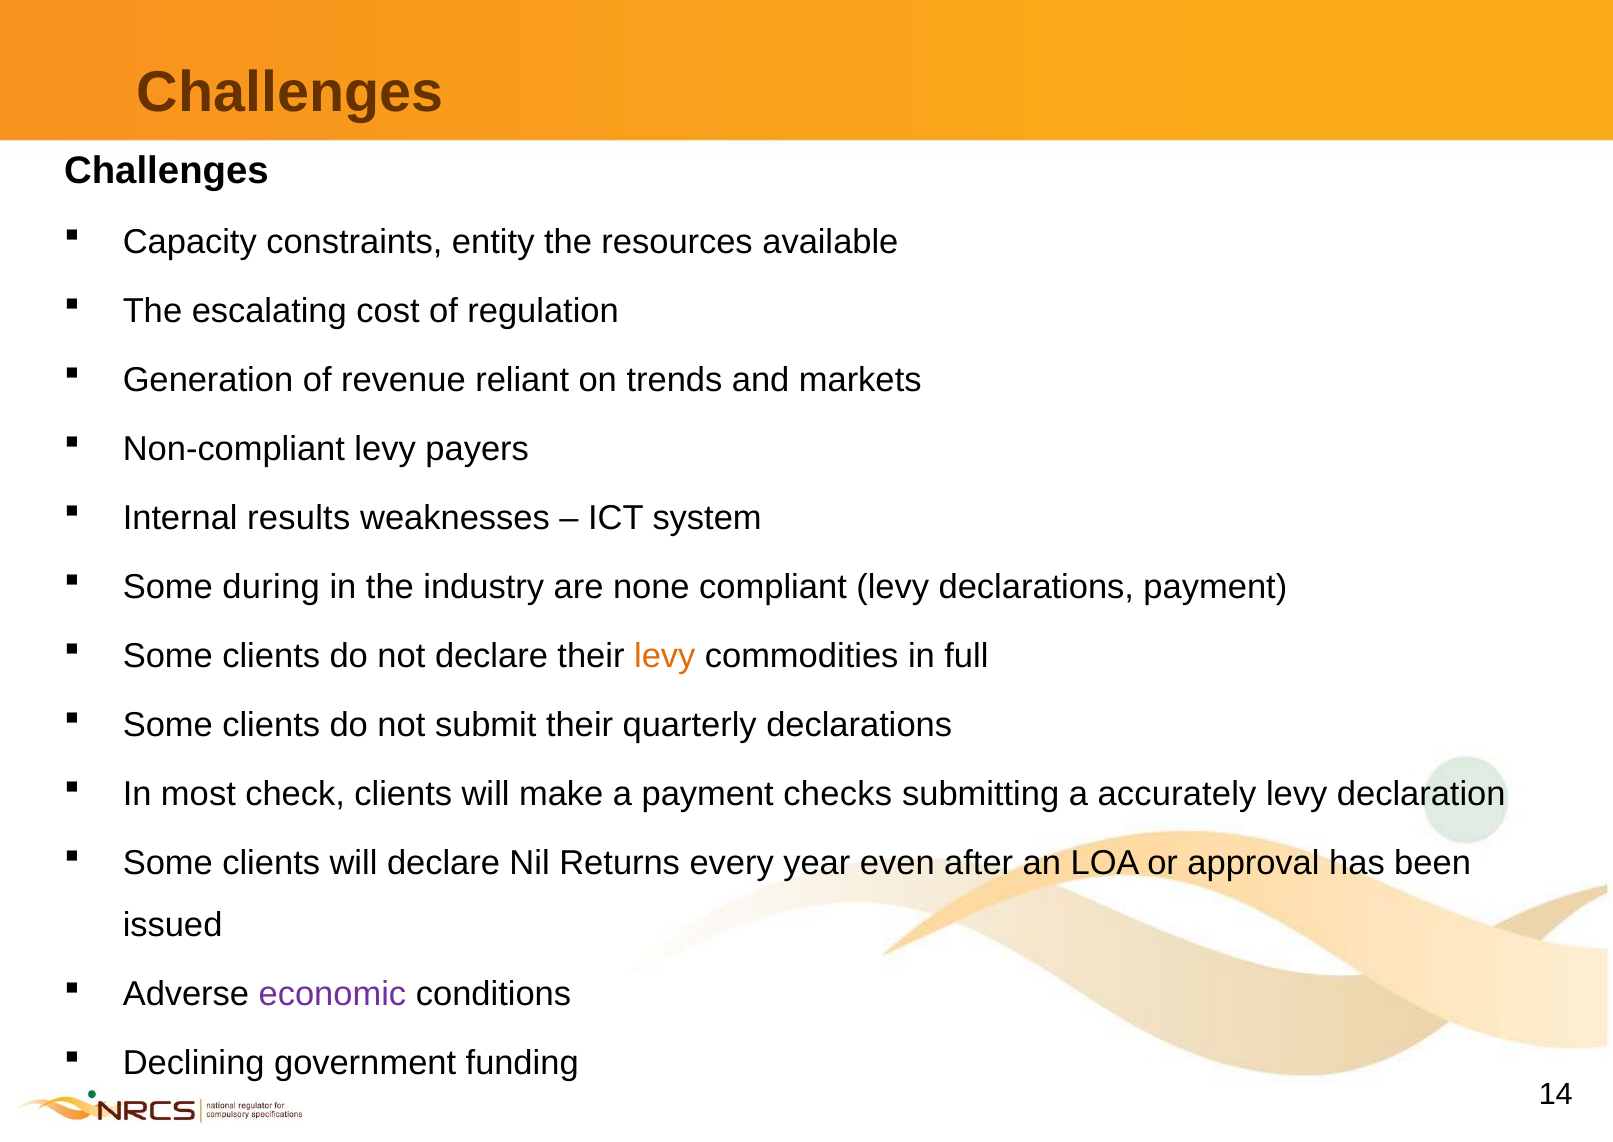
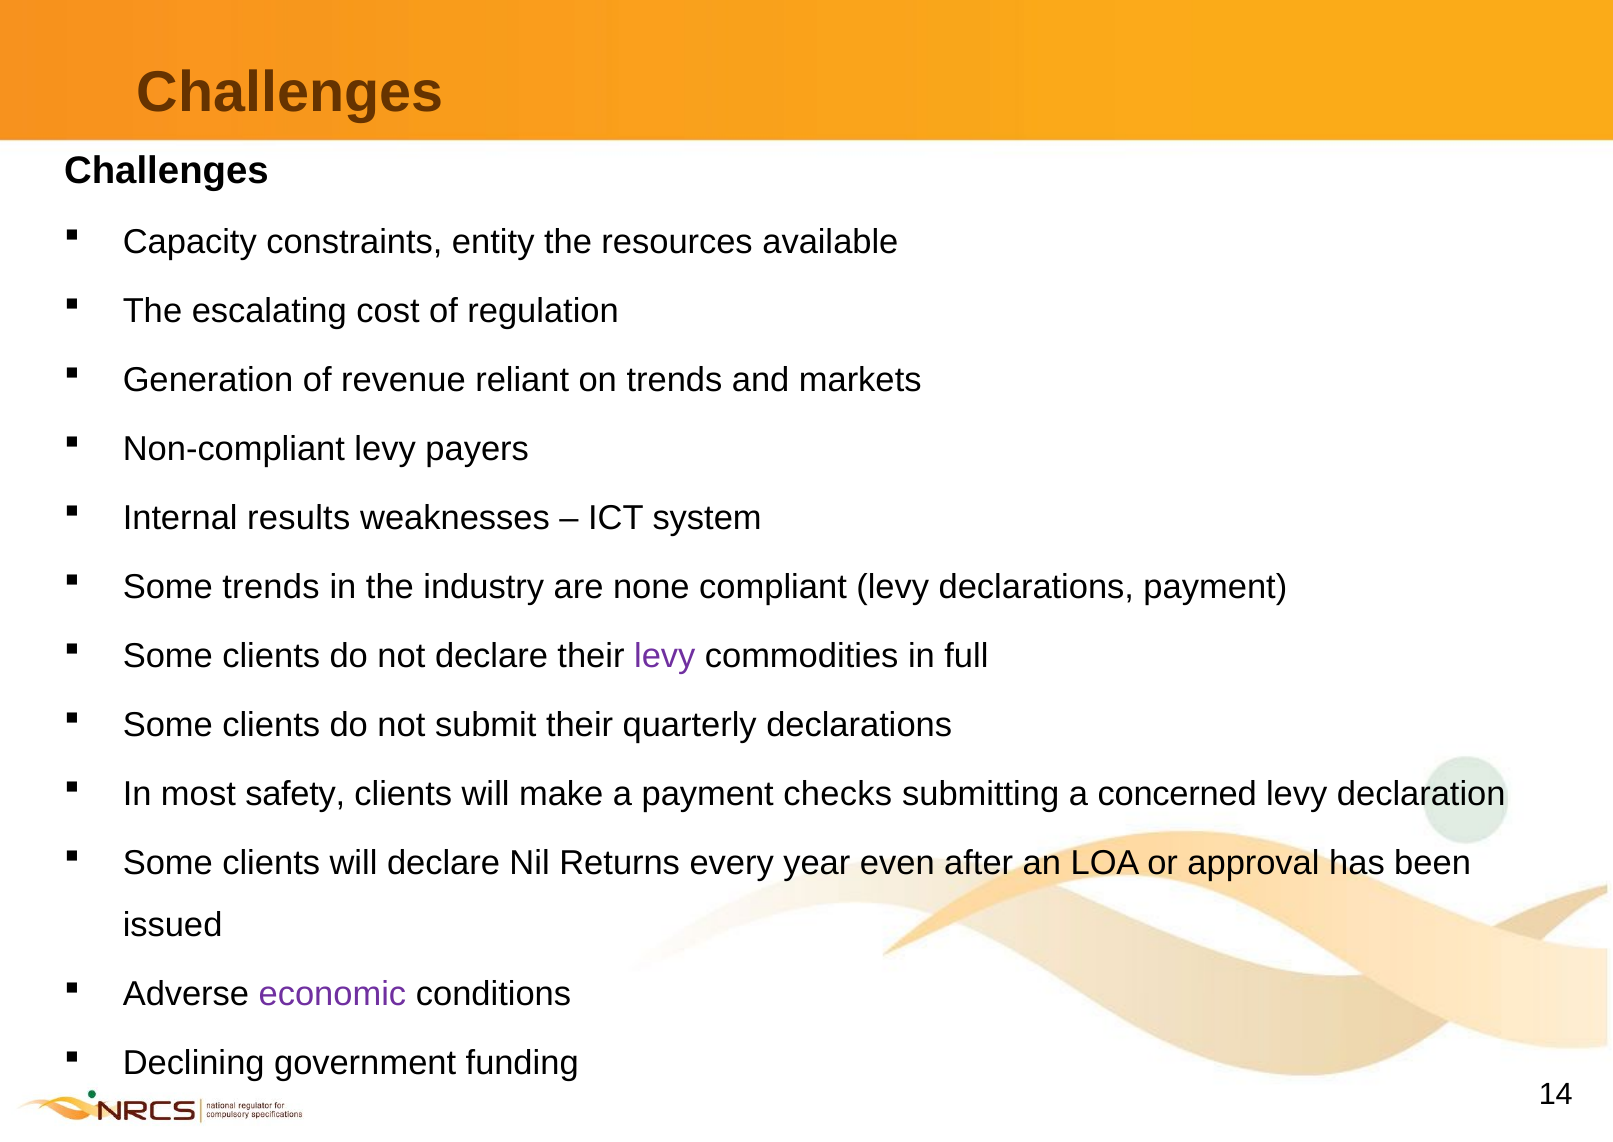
Some during: during -> trends (271, 587)
levy colour: orange -> purple (665, 656)
check: check -> safety (295, 794)
accurately: accurately -> concerned (1177, 794)
